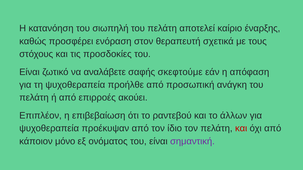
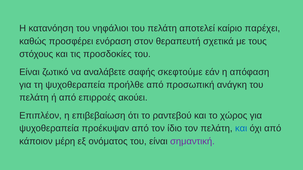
σιωπηλή: σιωπηλή -> νηφάλιοι (110, 28)
έναρξης: έναρξης -> παρέχει (262, 28)
άλλων: άλλων -> χώρος (234, 116)
και colour: red -> blue (241, 129)
μόνο: μόνο -> μέρη (65, 142)
